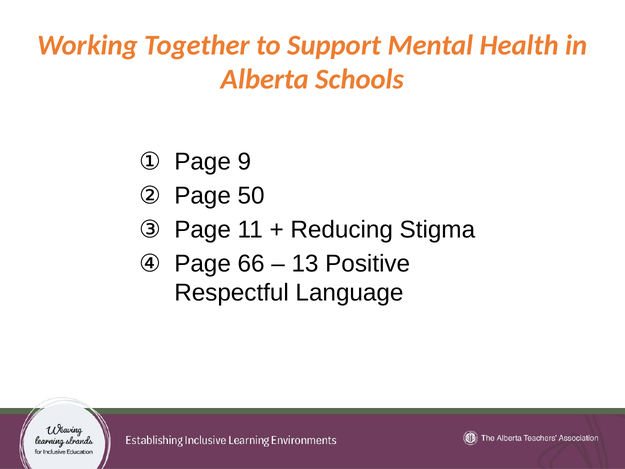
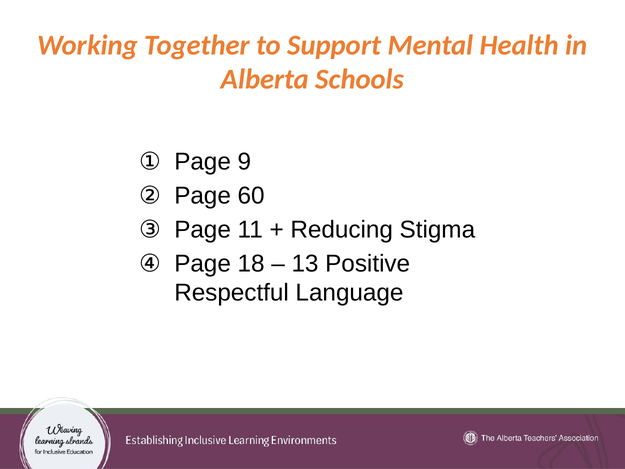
50: 50 -> 60 (251, 196)
66: 66 -> 18 (251, 264)
